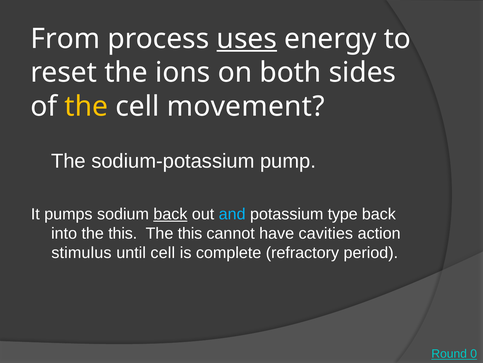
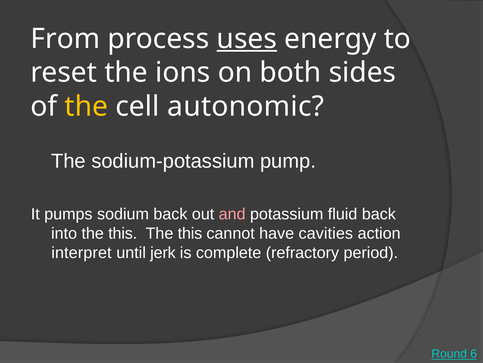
movement: movement -> autonomic (246, 106)
back underline: present -> none (170, 214)
and colour: light blue -> pink (232, 214)
type: type -> fluid (343, 214)
stimulus: stimulus -> interpret (81, 252)
until cell: cell -> jerk (163, 252)
0: 0 -> 6 (474, 353)
